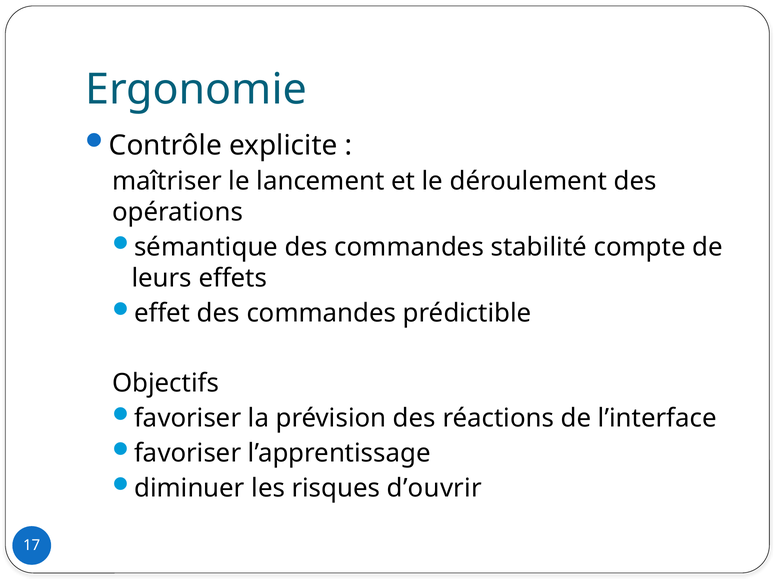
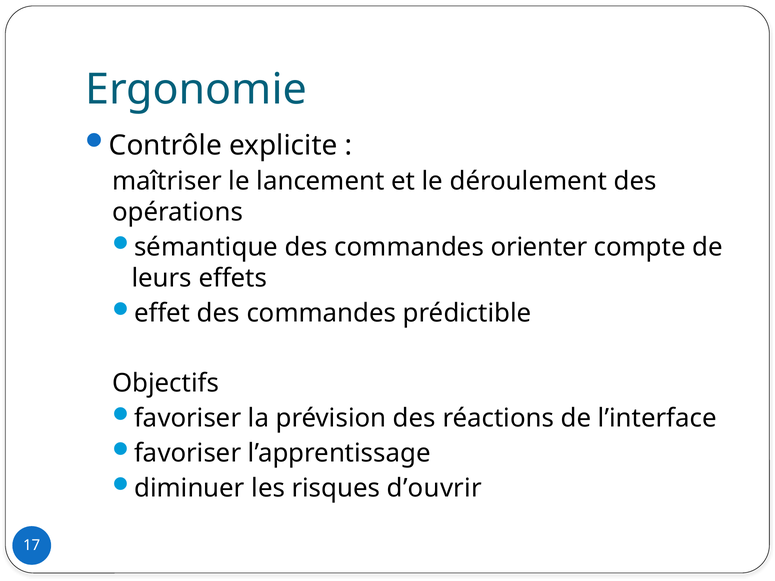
stabilité: stabilité -> orienter (539, 247)
